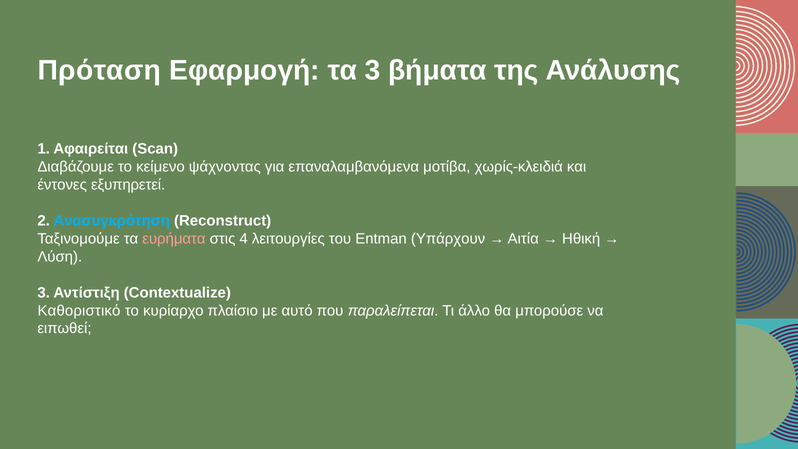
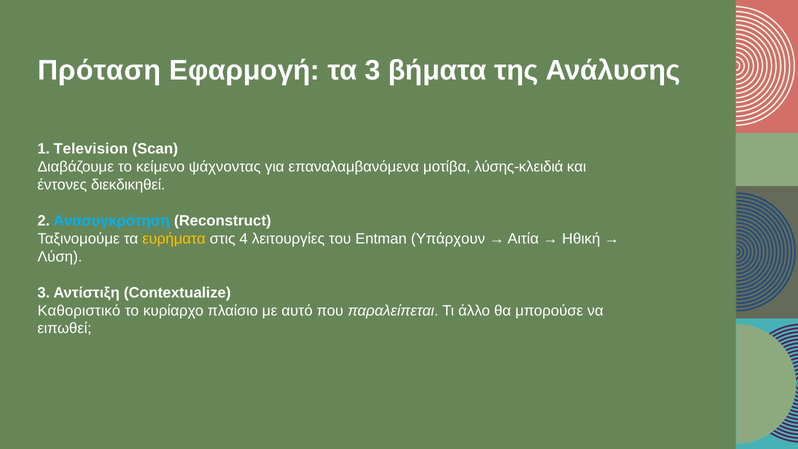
Αφαιρείται: Αφαιρείται -> Television (91, 149)
χωρίς-κλειδιά: χωρίς-κλειδιά -> λύσης-κλειδιά (519, 167)
εξυπηρετεί: εξυπηρετεί -> διεκδικηθεί (128, 185)
ευρήματα colour: pink -> yellow (174, 239)
